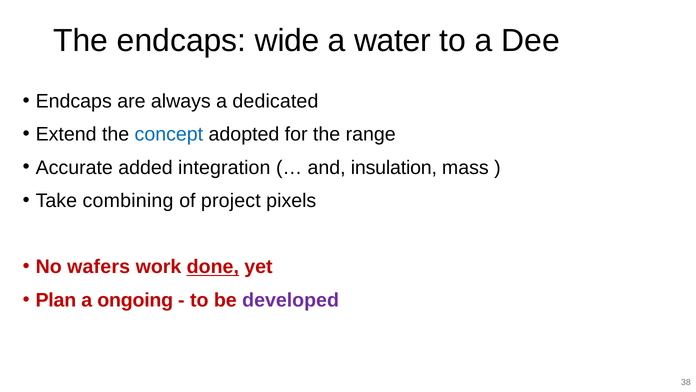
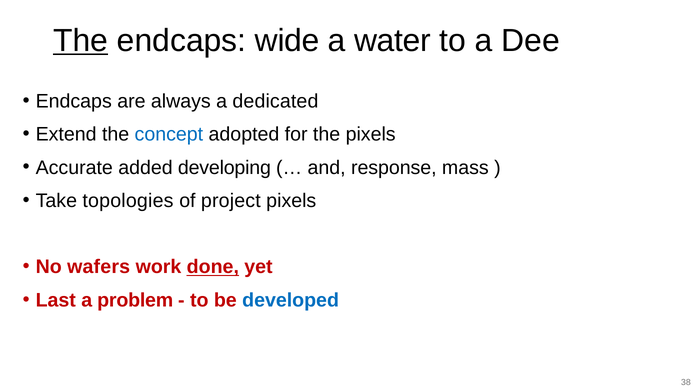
The underline: none -> present (81, 40)
the range: range -> pixels (371, 134)
integration: integration -> developing (224, 167)
insulation: insulation -> response (394, 167)
combining: combining -> topologies (128, 200)
Plan: Plan -> Last (56, 300)
ongoing: ongoing -> problem (135, 300)
developed colour: purple -> blue (291, 300)
